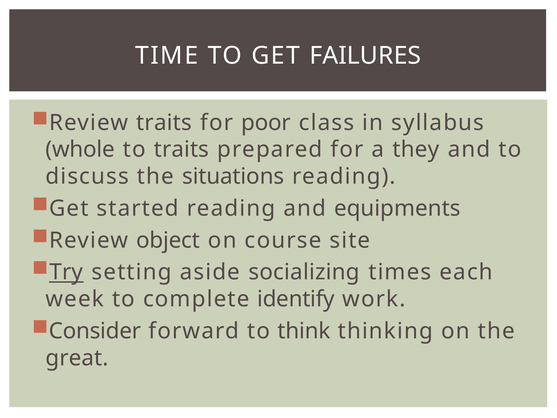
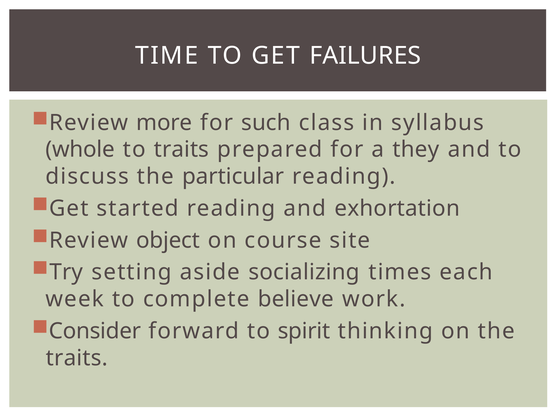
Review traits: traits -> more (164, 123)
poor: poor -> such (266, 123)
situations: situations -> particular (233, 176)
equipments: equipments -> exhortation (397, 208)
Try underline: present -> none (66, 272)
identify: identify -> believe (296, 299)
think: think -> spirit (304, 331)
great: great -> traits (77, 358)
